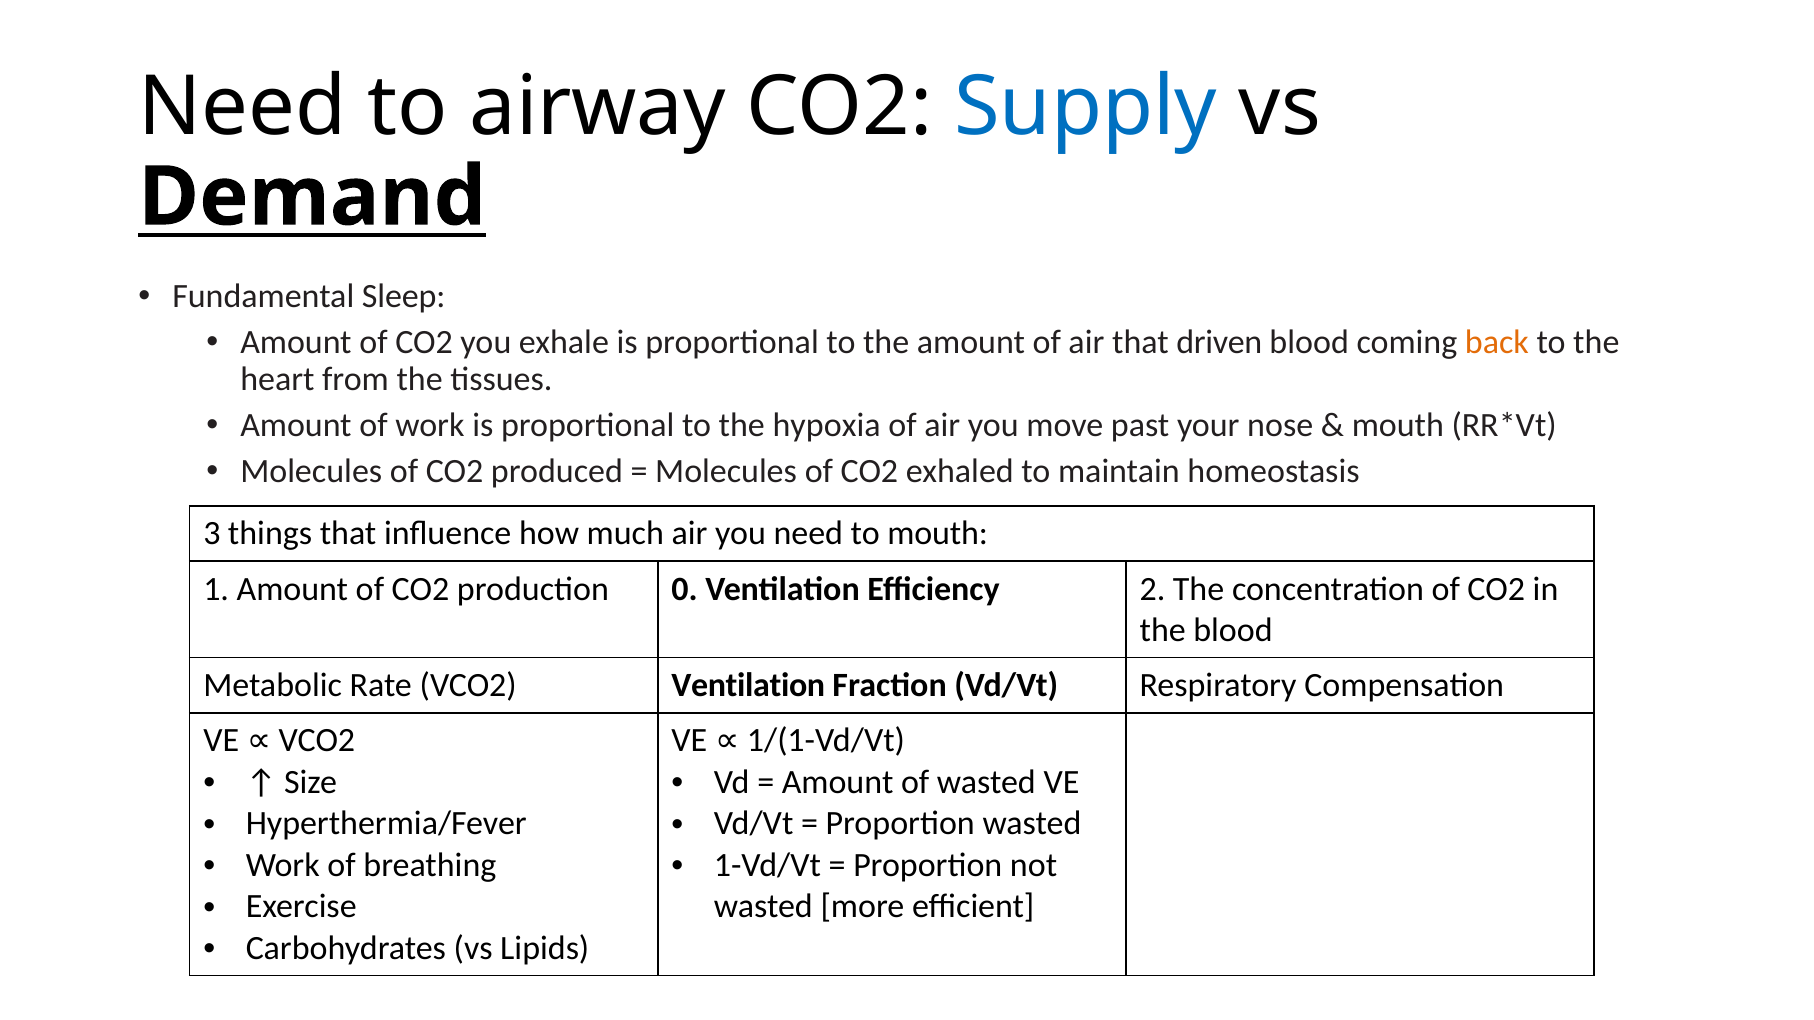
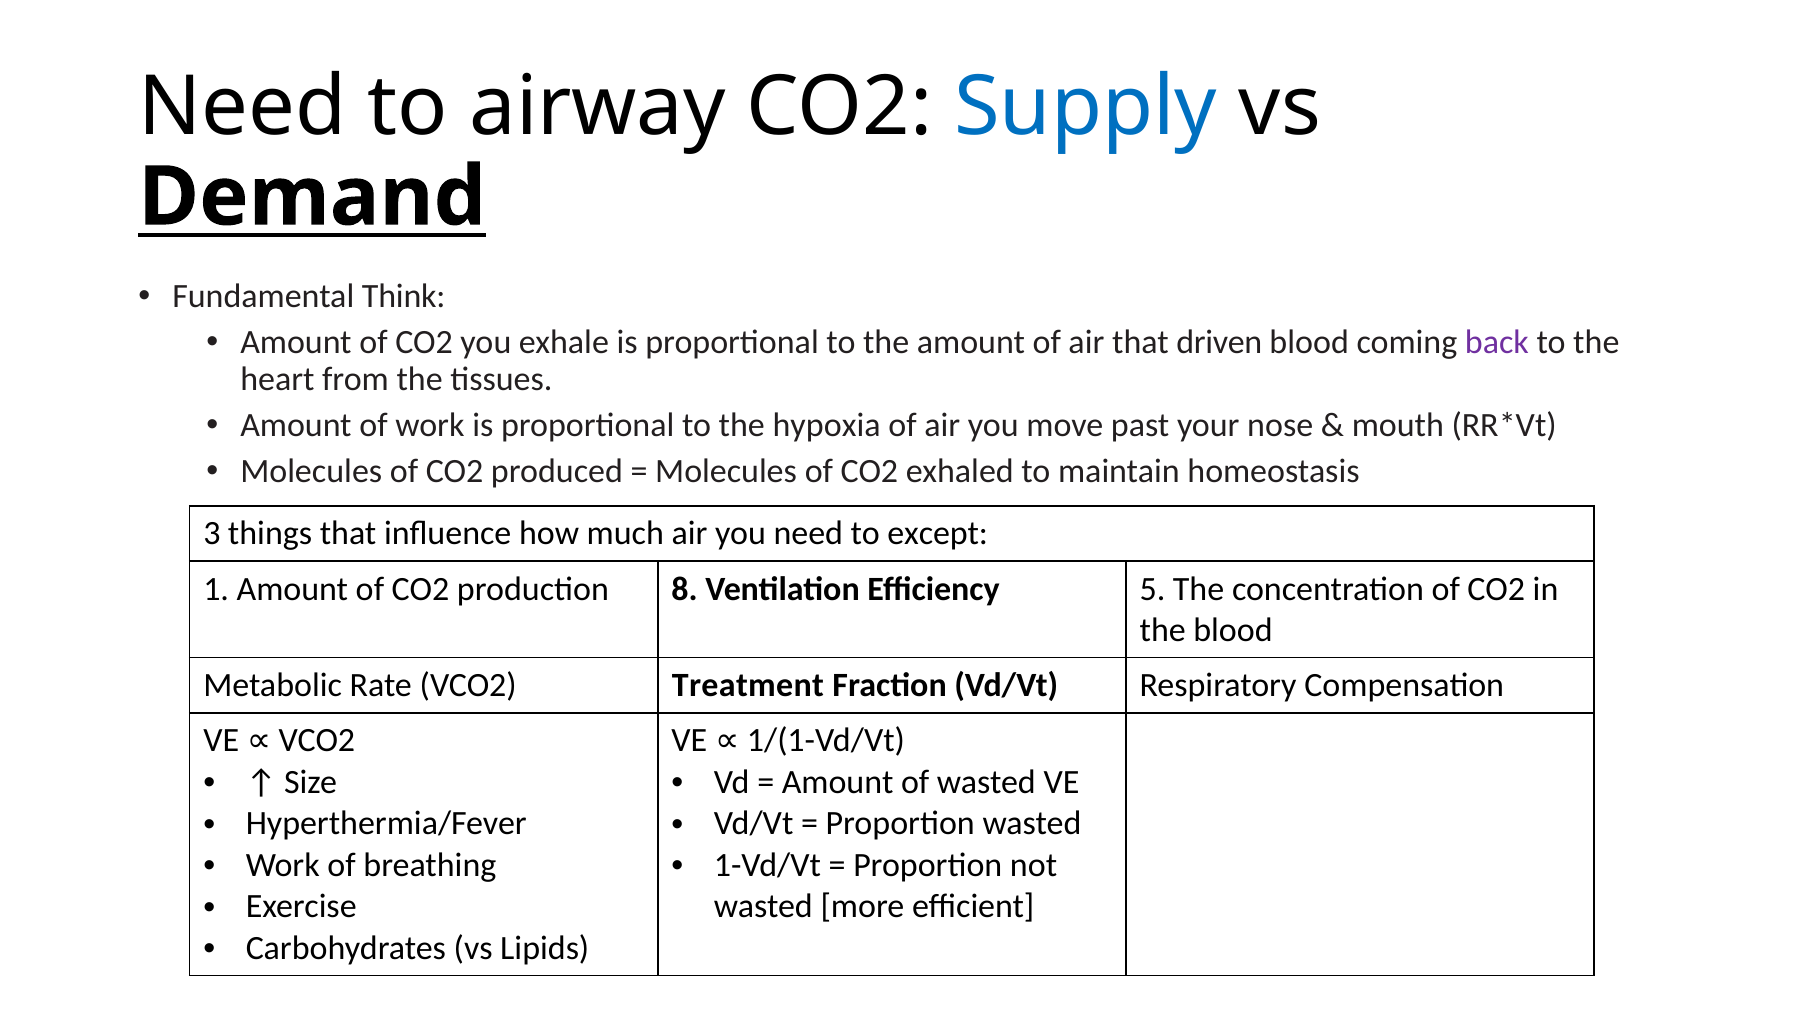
Sleep: Sleep -> Think (404, 297)
back colour: orange -> purple (1497, 343)
to mouth: mouth -> except (938, 534)
0: 0 -> 8 (685, 589)
2: 2 -> 5 (1153, 589)
VCO2 Ventilation: Ventilation -> Treatment (748, 686)
